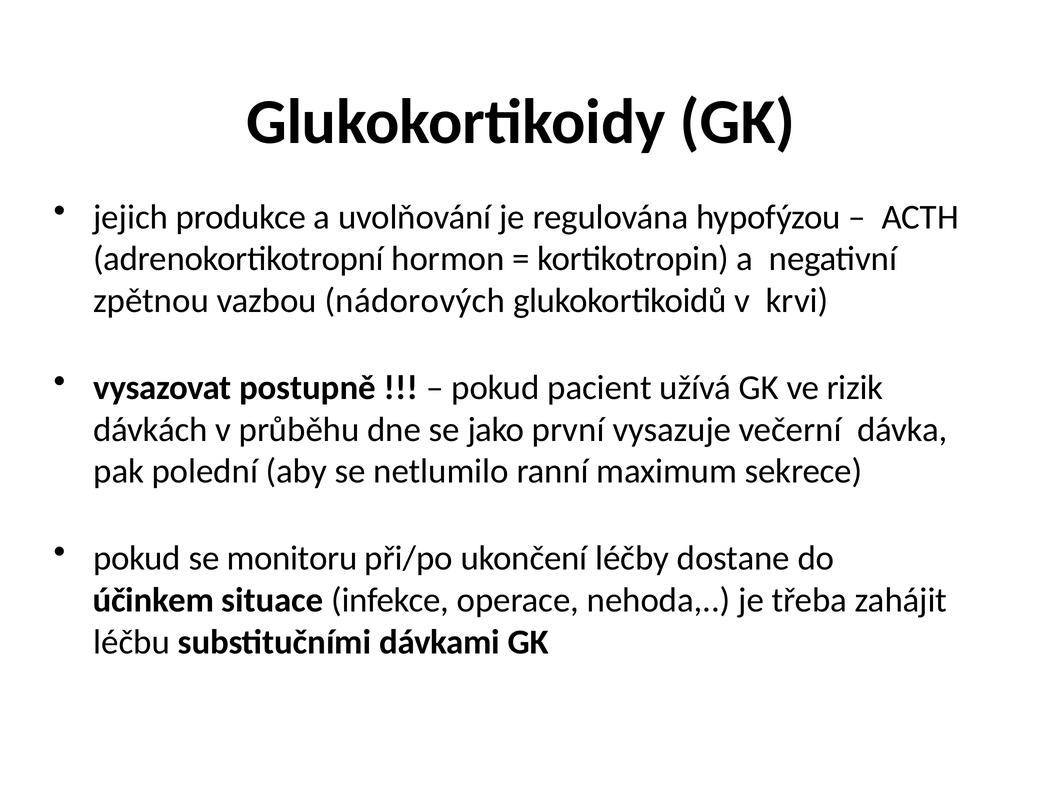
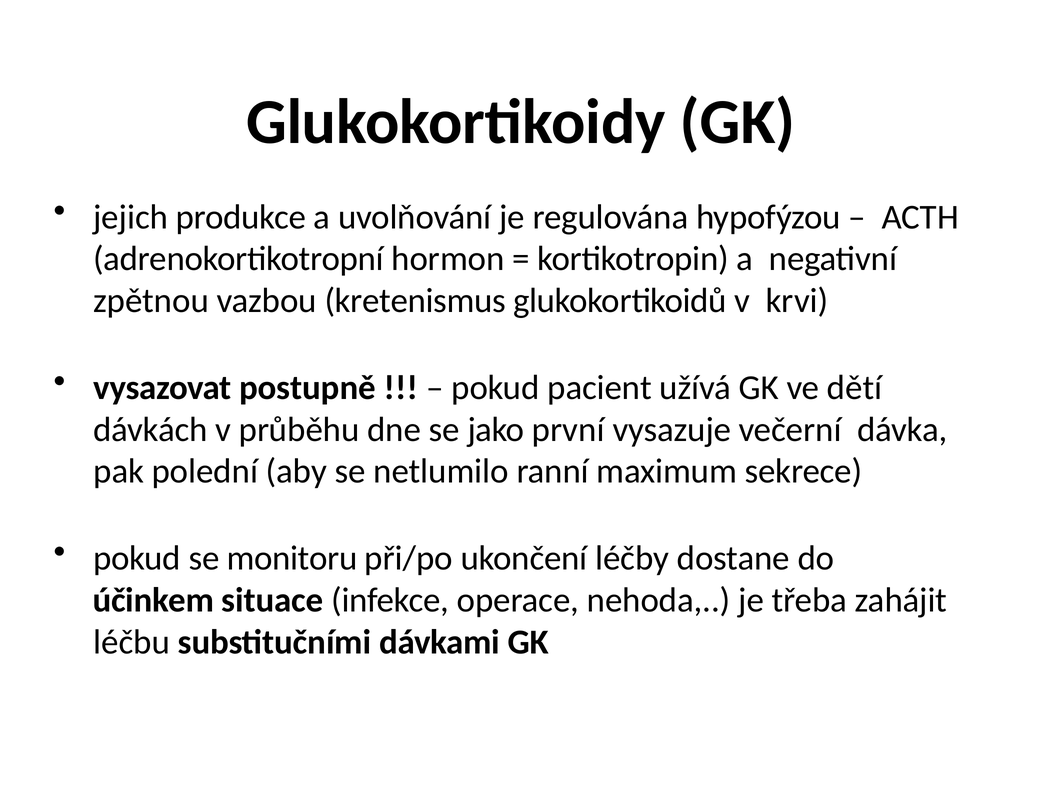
nádorových: nádorových -> kretenismus (415, 301)
rizik: rizik -> dětí (855, 388)
